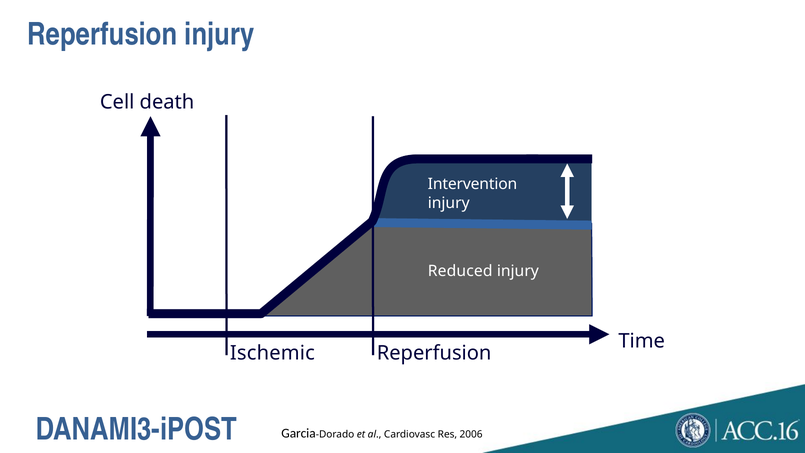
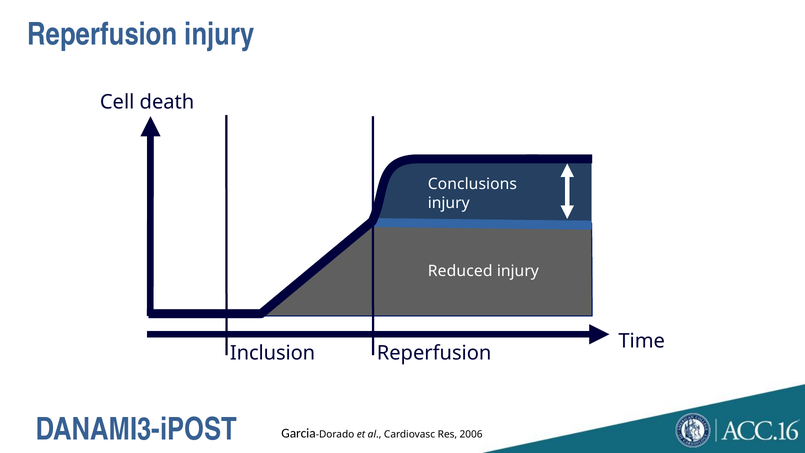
Intervention: Intervention -> Conclusions (472, 184)
Ischemic: Ischemic -> Inclusion (273, 353)
